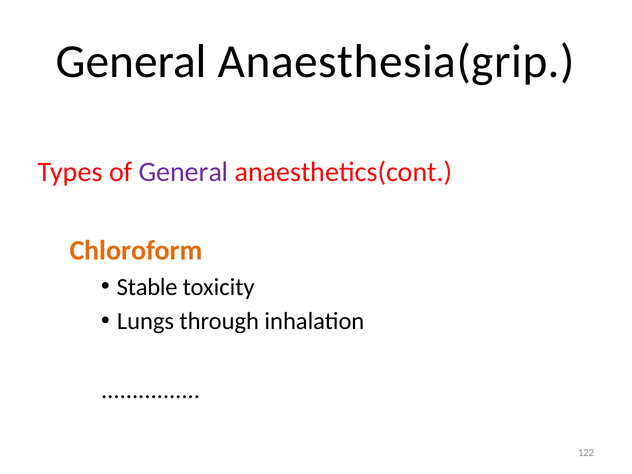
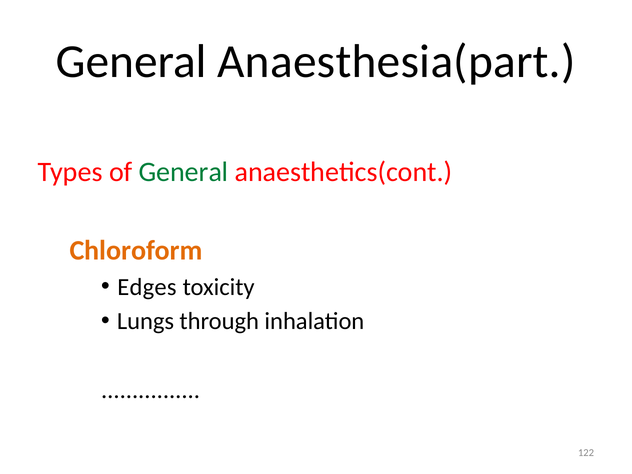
Anaesthesia(grip: Anaesthesia(grip -> Anaesthesia(part (396, 62)
General colour: purple -> green (184, 172)
Stable: Stable -> Edges (147, 287)
